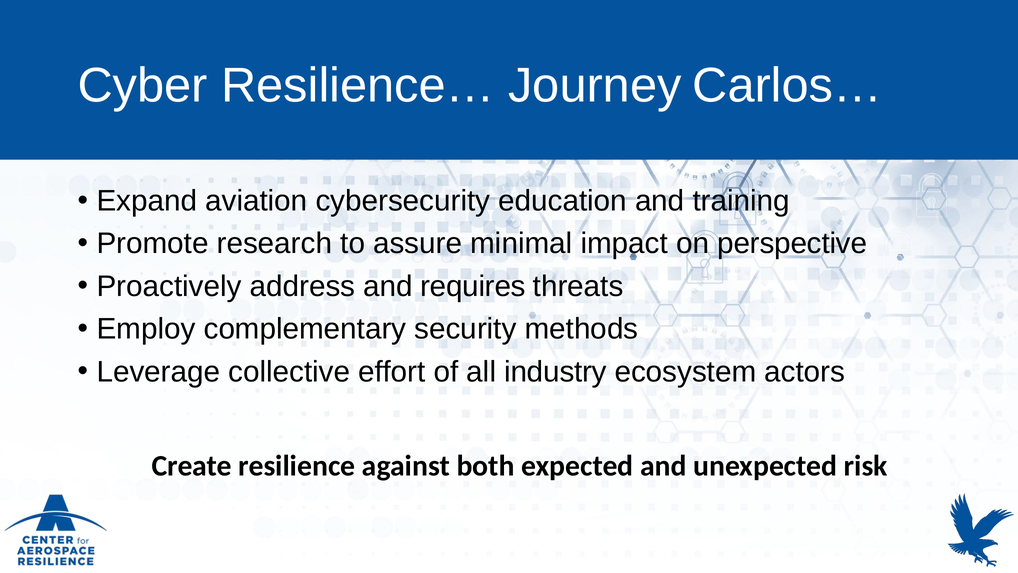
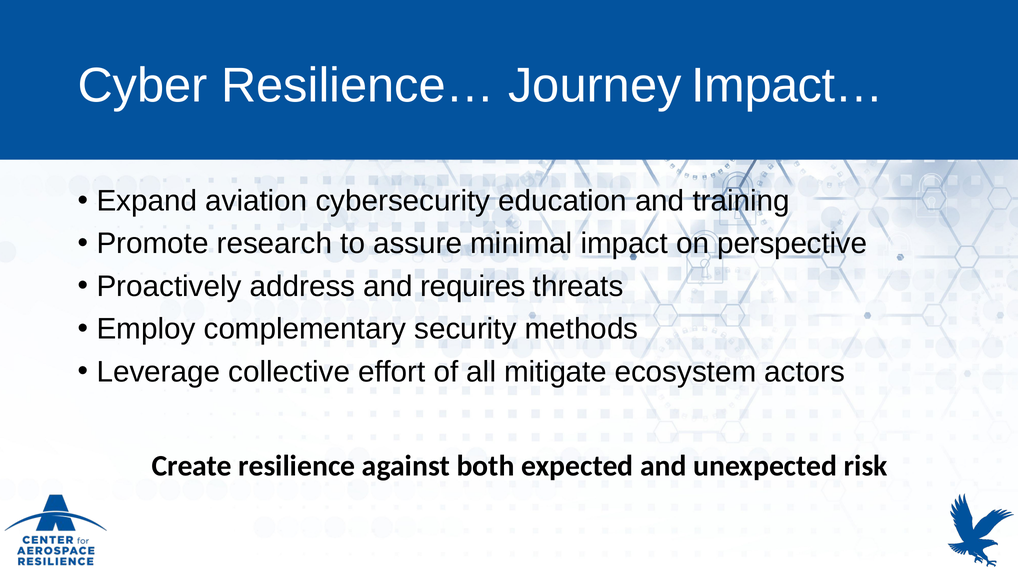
Carlos…: Carlos… -> Impact… (788, 85)
industry: industry -> mitigate (555, 371)
